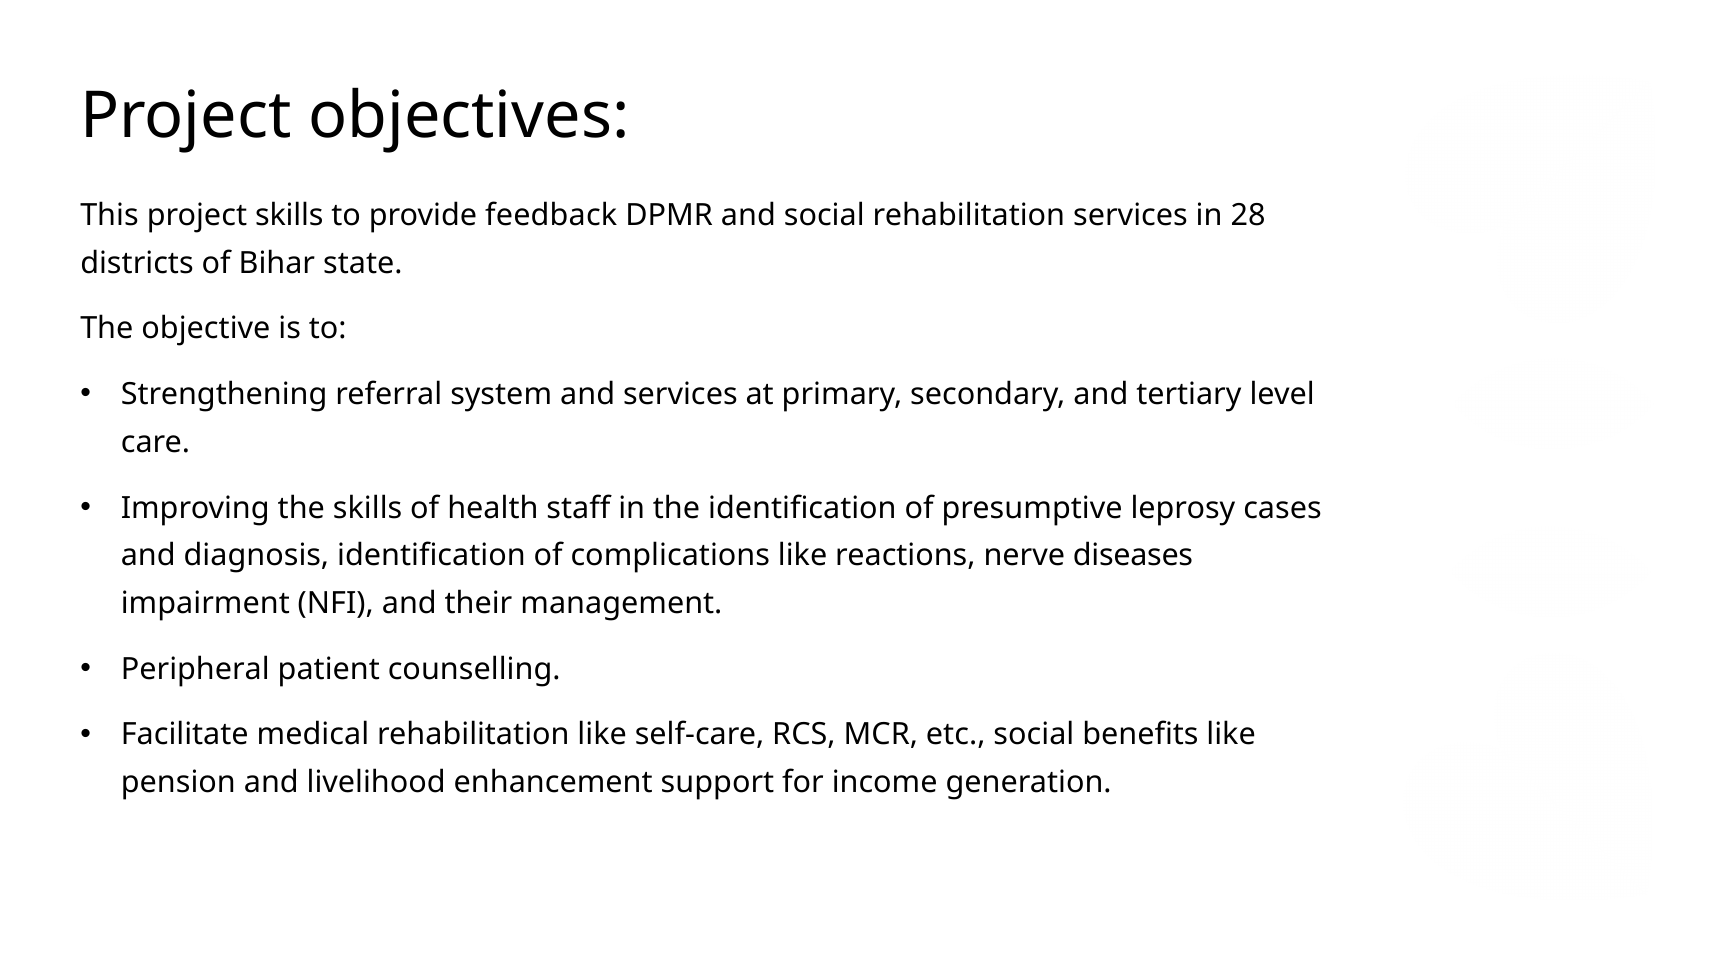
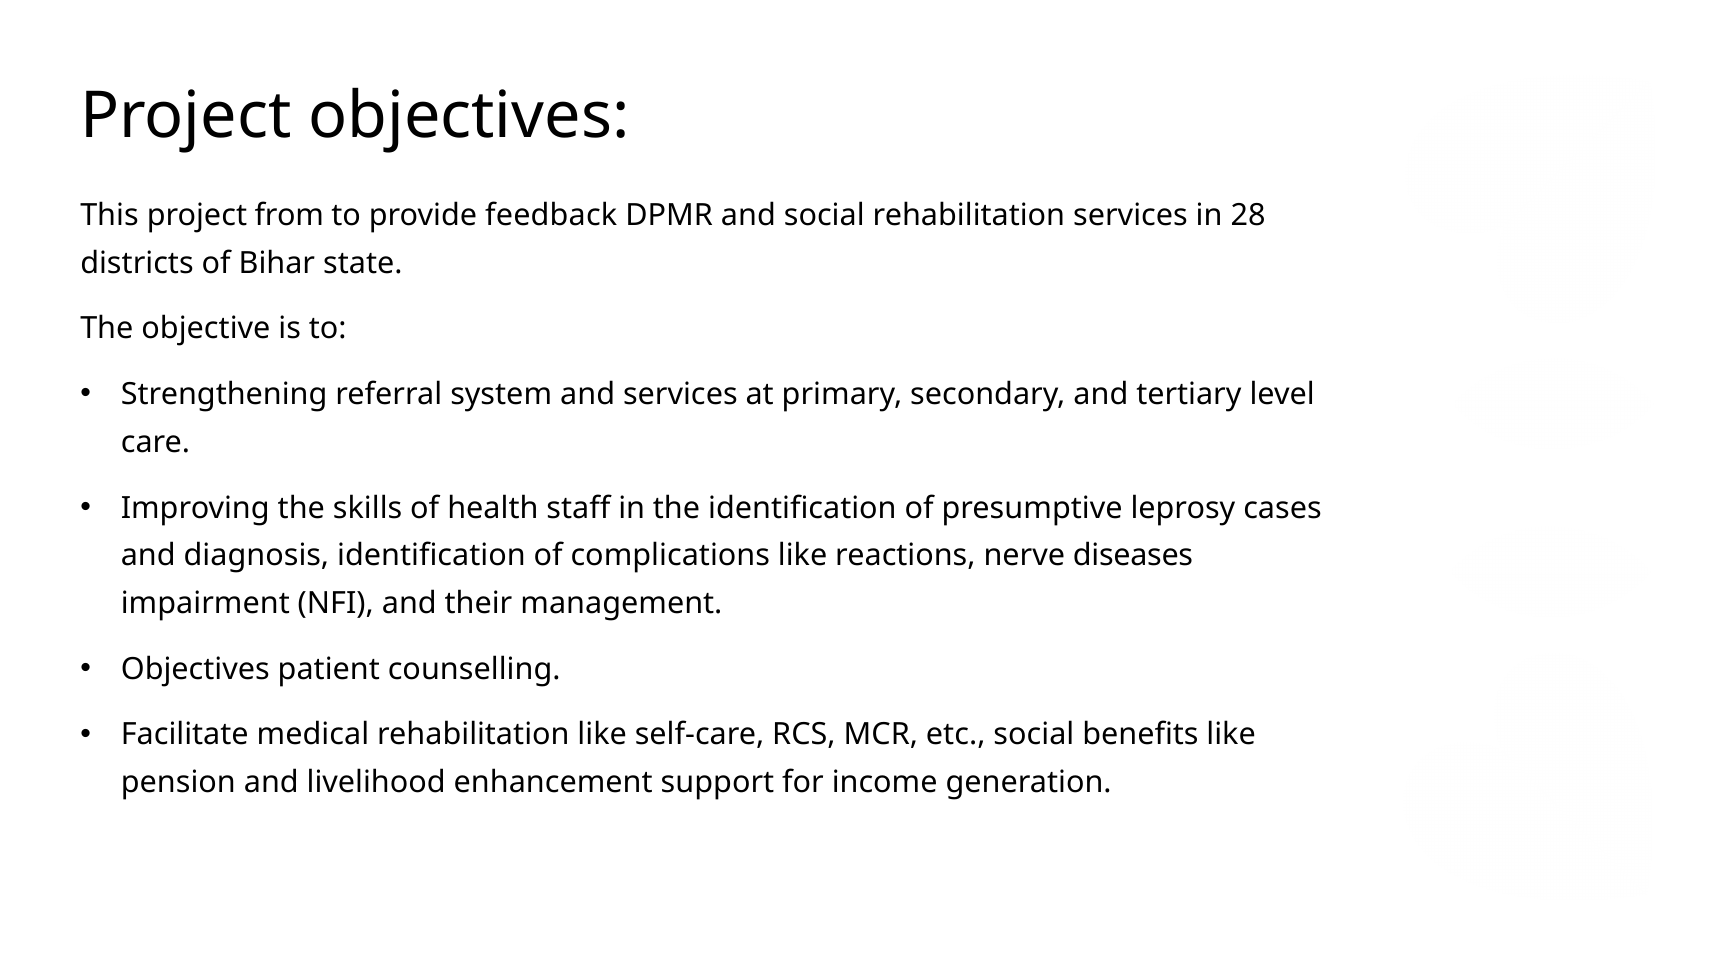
project skills: skills -> from (289, 215)
Peripheral: Peripheral -> Objectives (195, 669)
